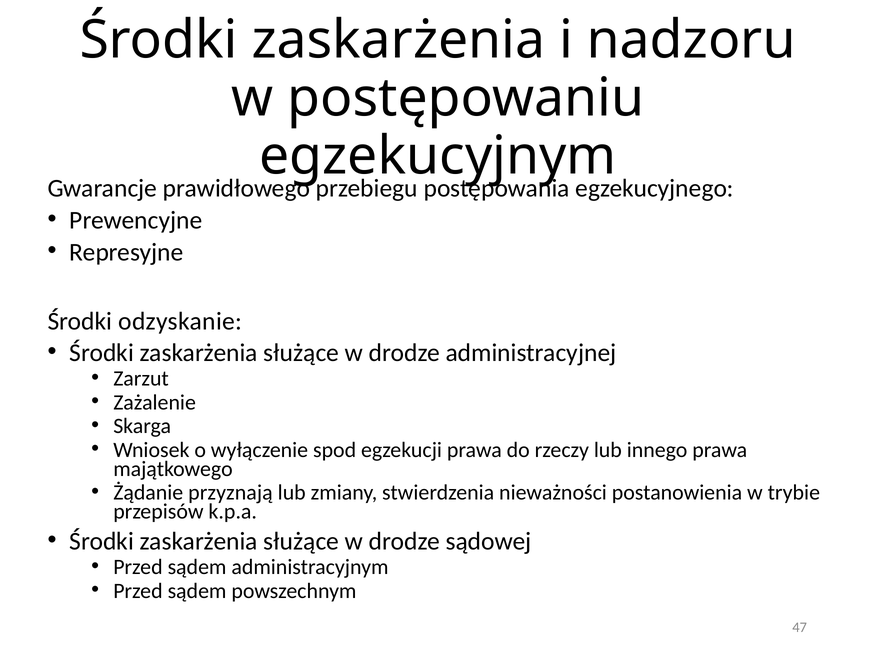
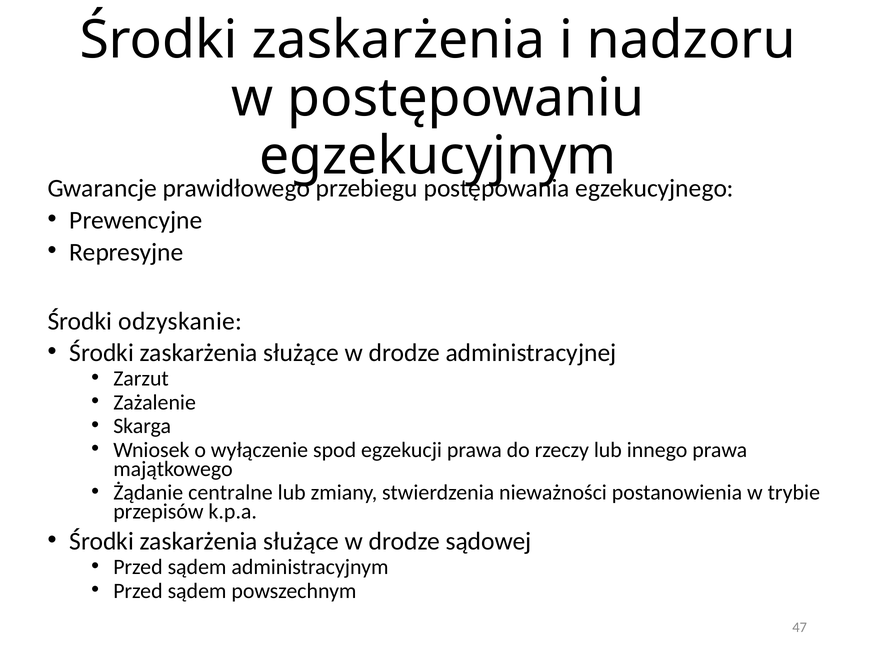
przyznają: przyznają -> centralne (230, 493)
